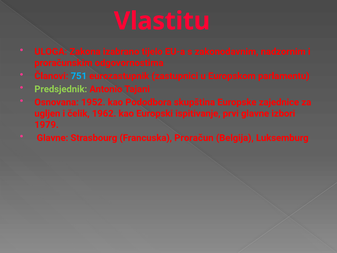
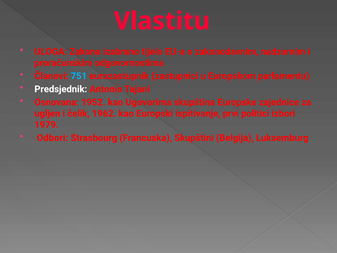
Predsjednik colour: light green -> white (61, 89)
Pododbora: Pododbora -> Ugovorima (148, 102)
prvi glavne: glavne -> politici (255, 113)
Glavne: Glavne -> Odbori (52, 138)
Proračun: Proračun -> Skupštini (194, 138)
